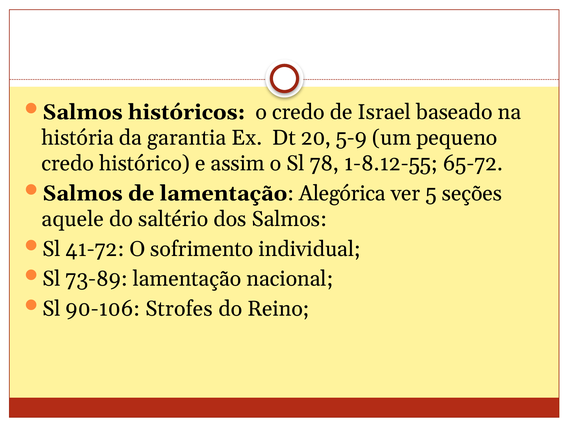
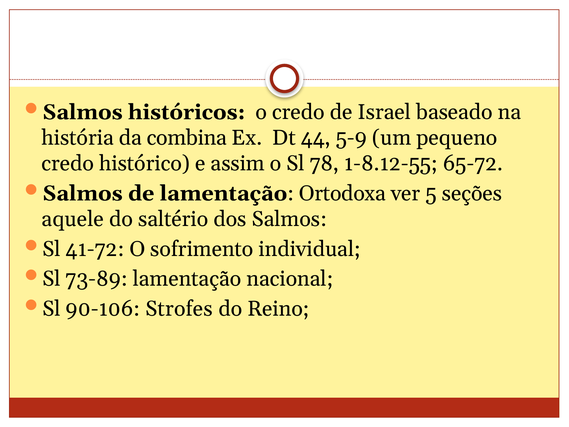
garantia: garantia -> combina (187, 138)
20: 20 -> 44 (316, 138)
Alegórica: Alegórica -> Ortodoxa (342, 193)
